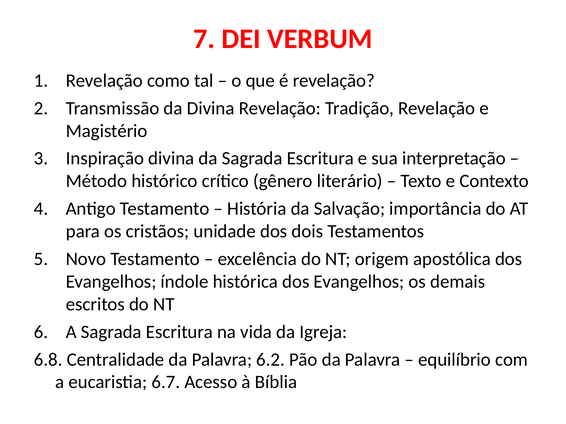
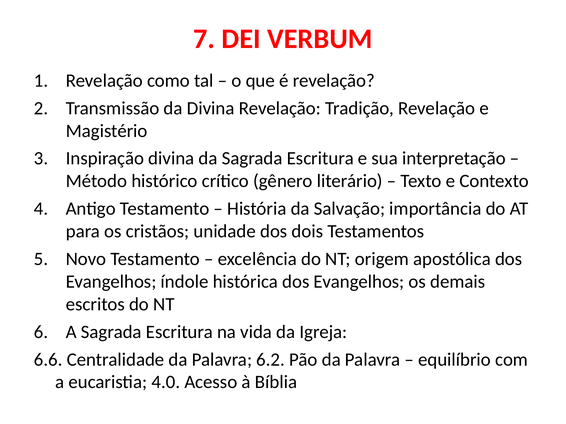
6.8: 6.8 -> 6.6 (48, 360)
6.7: 6.7 -> 4.0 (166, 383)
